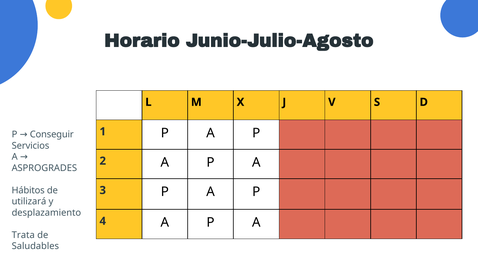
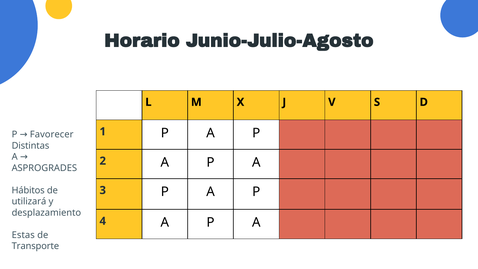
Conseguir: Conseguir -> Favorecer (52, 135)
Servicios: Servicios -> Distintas (30, 146)
Trata: Trata -> Estas (23, 235)
Saludables: Saludables -> Transporte (35, 246)
